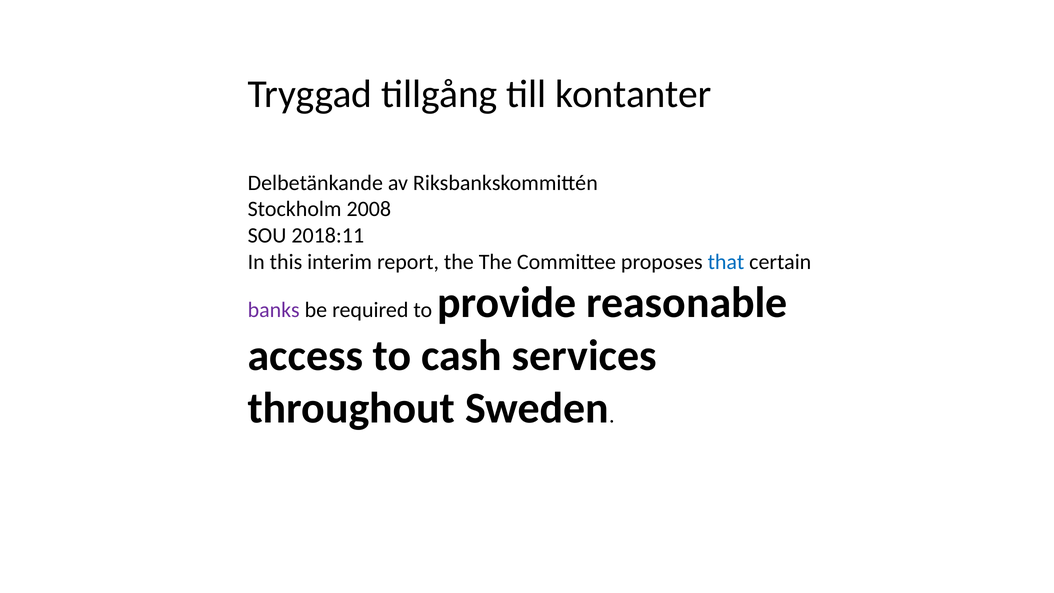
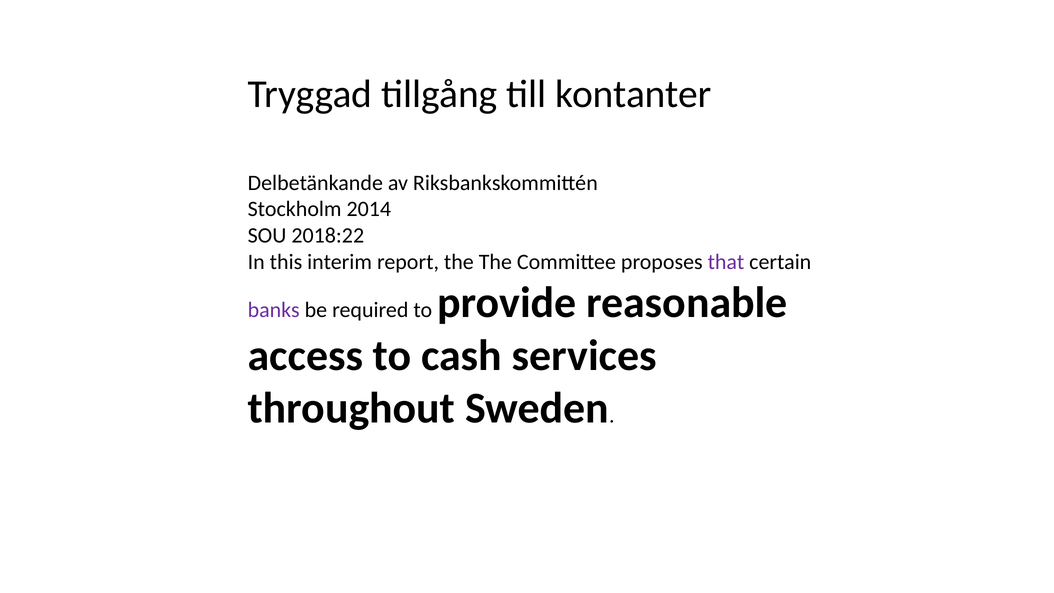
2008: 2008 -> 2014 (369, 209)
2018:11: 2018:11 -> 2018:22 (328, 235)
that colour: blue -> purple (726, 262)
